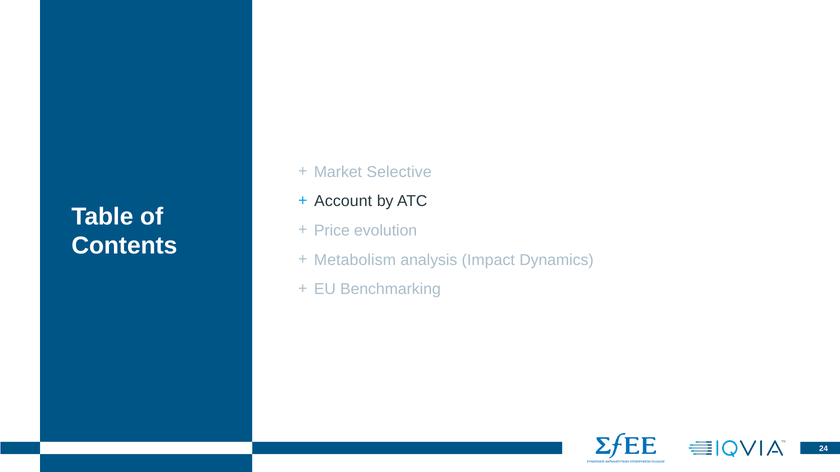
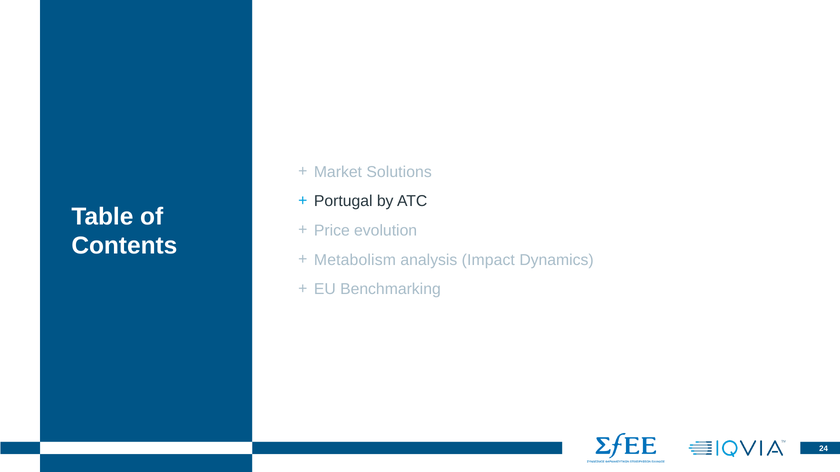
Selective: Selective -> Solutions (399, 172)
Account: Account -> Portugal (343, 201)
